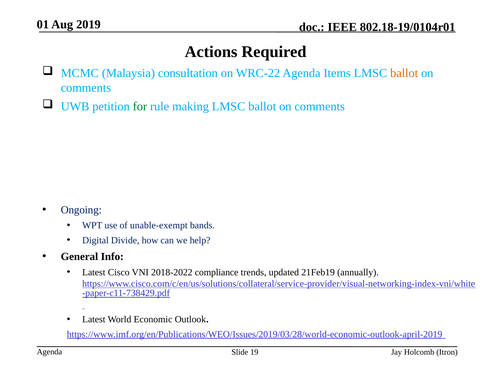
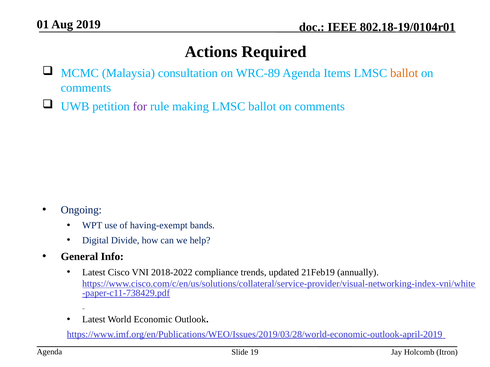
WRC-22: WRC-22 -> WRC-89 (258, 73)
for colour: green -> purple (140, 107)
unable-exempt: unable-exempt -> having-exempt (159, 226)
